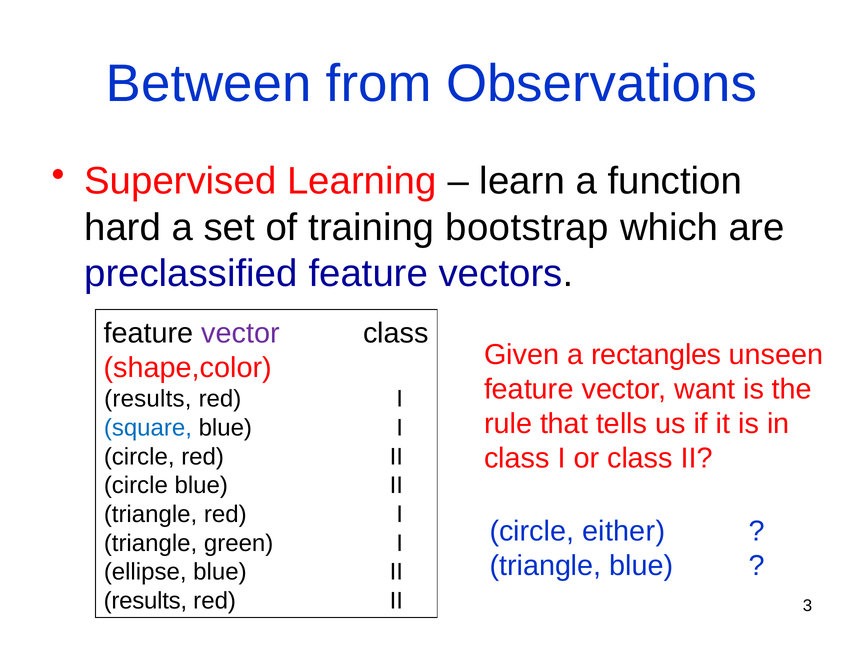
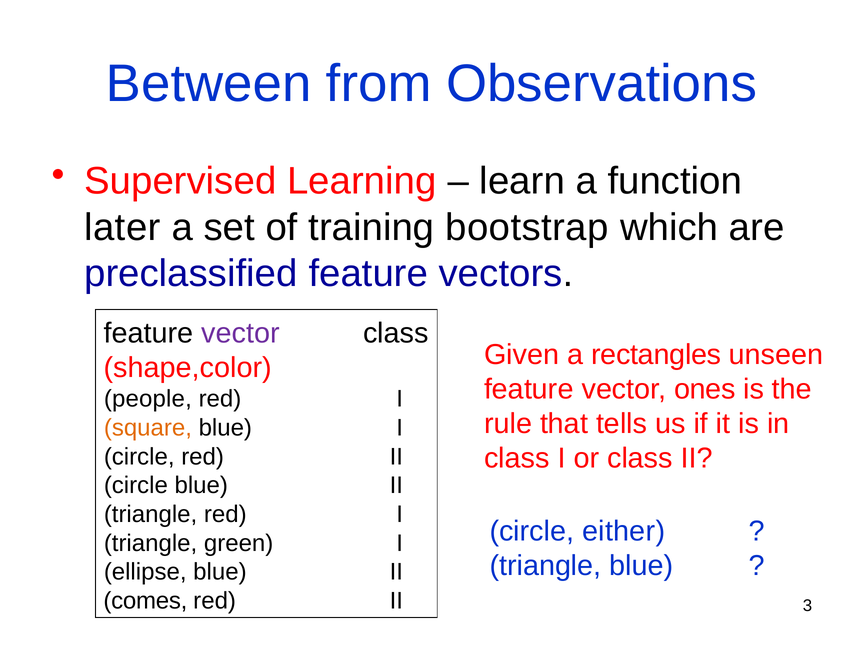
hard: hard -> later (122, 227)
want: want -> ones (705, 389)
results: results -> people (148, 399)
square colour: blue -> orange (148, 428)
results: results -> comes (145, 601)
